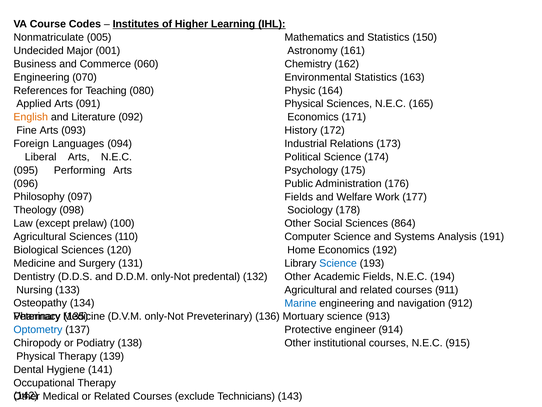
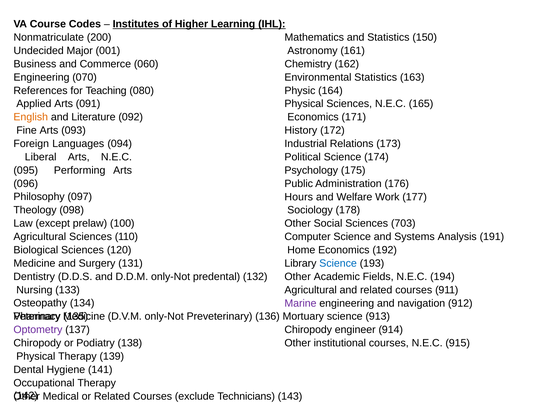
005: 005 -> 200 (99, 37)
Fields: Fields -> Hours (299, 197)
864: 864 -> 703 (403, 223)
Marine colour: blue -> purple (300, 303)
Optometry colour: blue -> purple (38, 329)
Protective: Protective -> Chiropody (308, 329)
